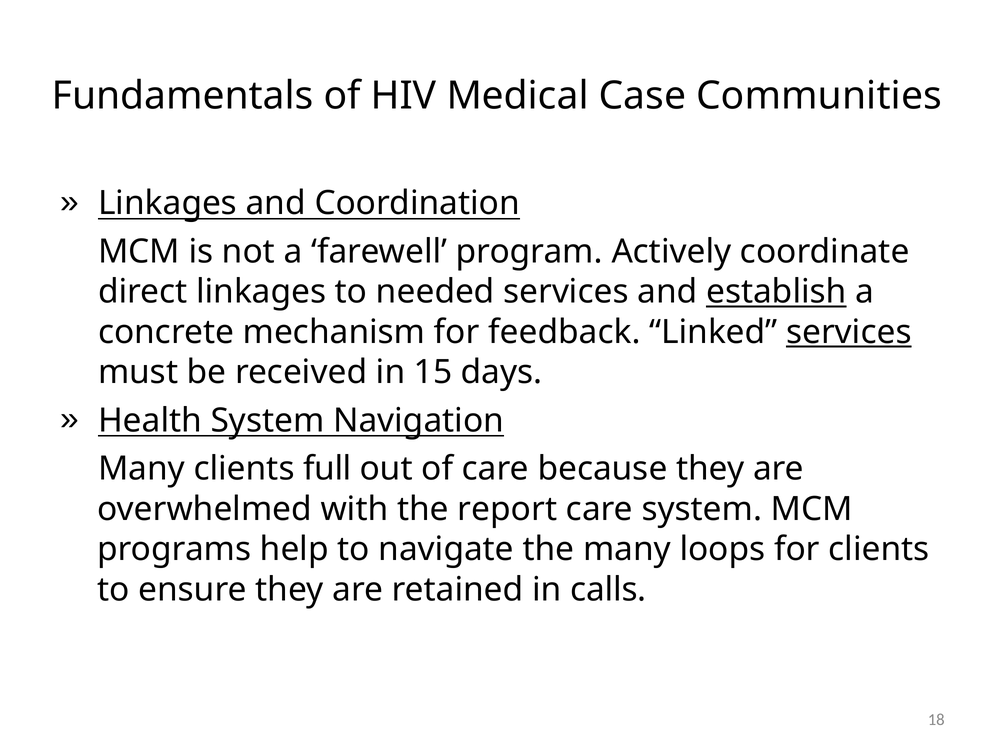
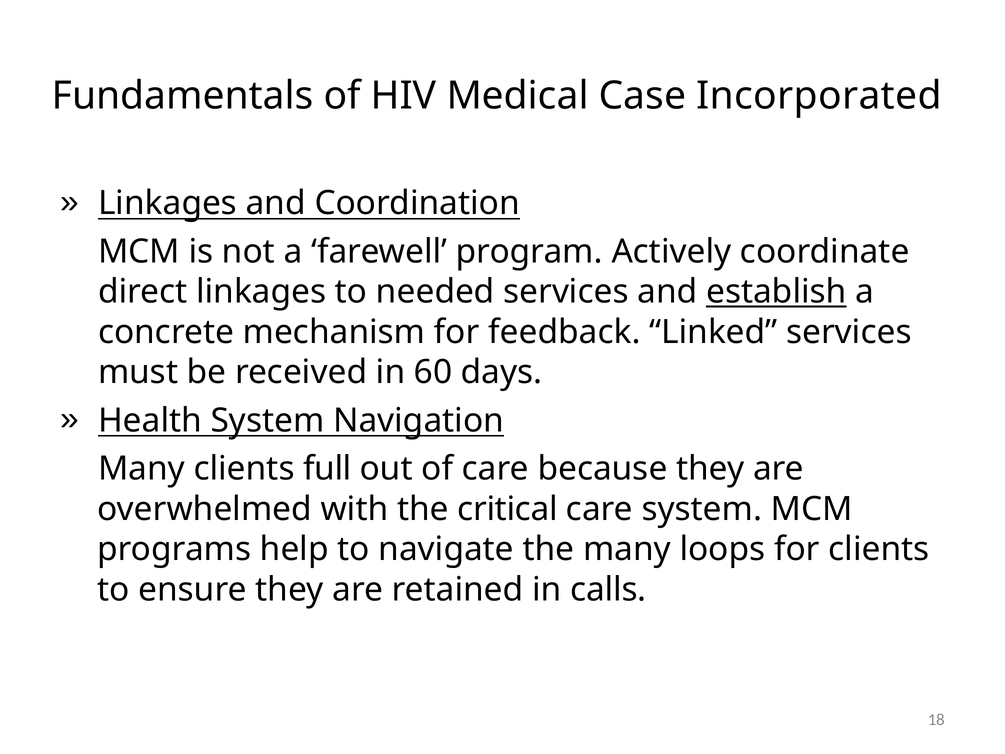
Communities: Communities -> Incorporated (819, 96)
services underline: present -> none (849, 332)
15: 15 -> 60 (433, 372)
report: report -> critical (508, 509)
